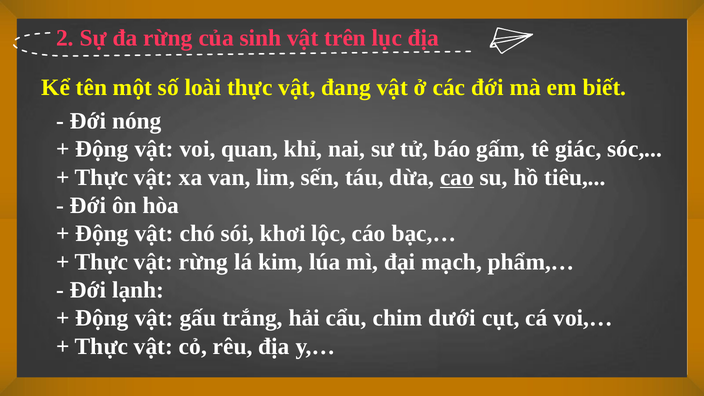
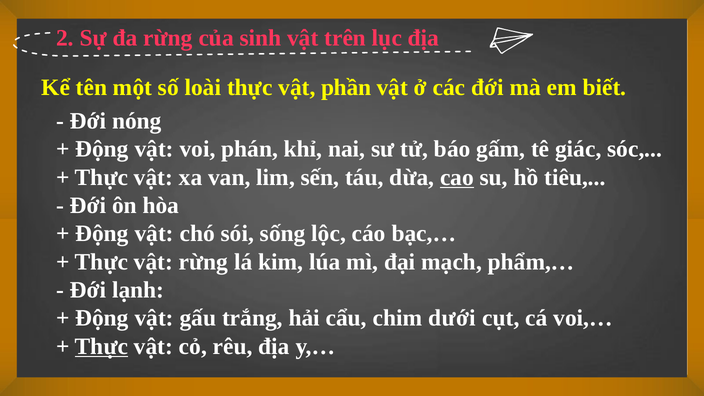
đang: đang -> phần (346, 87)
quan: quan -> phán (250, 149)
khơi: khơi -> sống (283, 234)
Thực underline: none -> present (101, 346)
